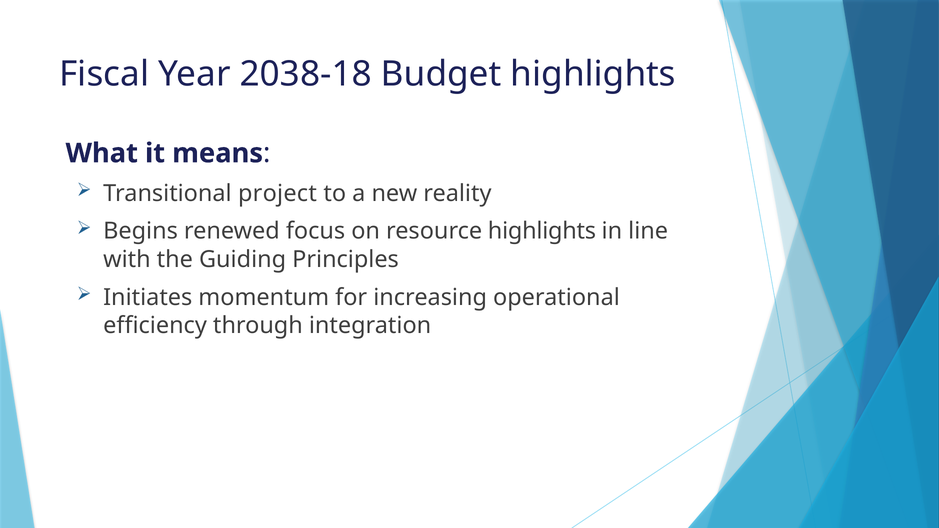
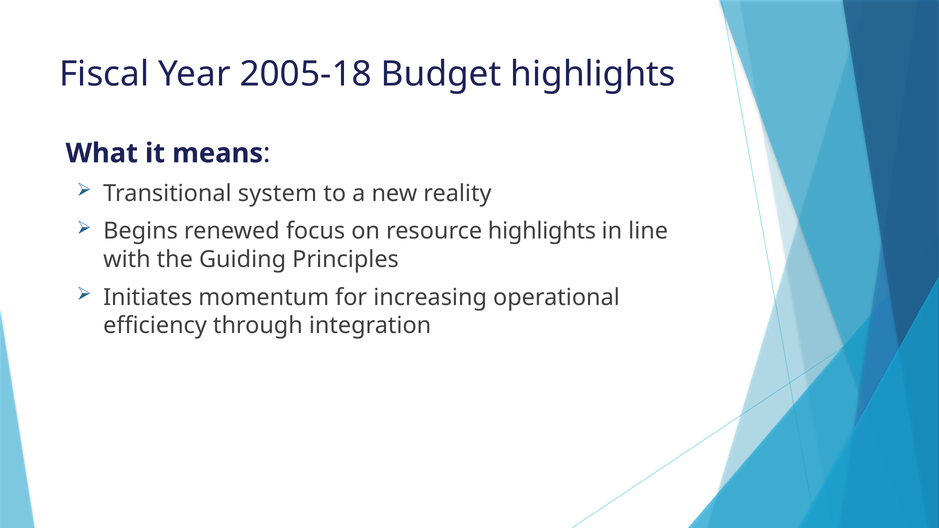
2038-18: 2038-18 -> 2005-18 (306, 74)
project: project -> system (277, 193)
